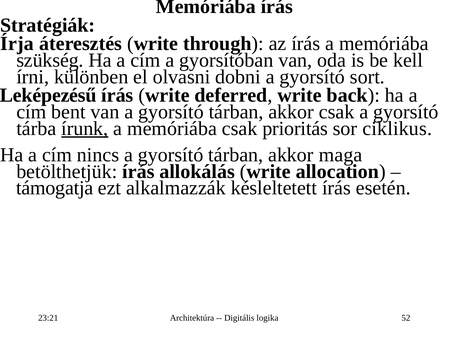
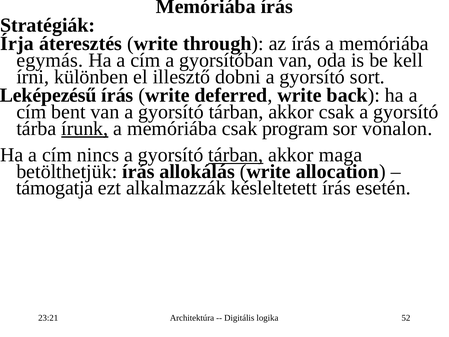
szükség: szükség -> egymás (50, 60)
olvasni: olvasni -> illesztő (182, 77)
prioritás: prioritás -> program (295, 128)
ciklikus: ciklikus -> vonalon (397, 128)
tárban underline: none -> present (236, 155)
